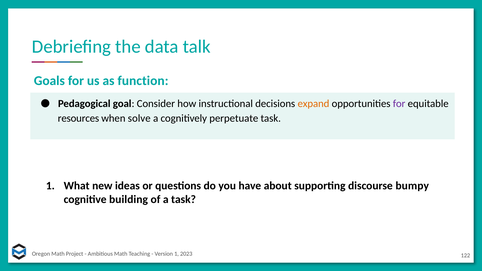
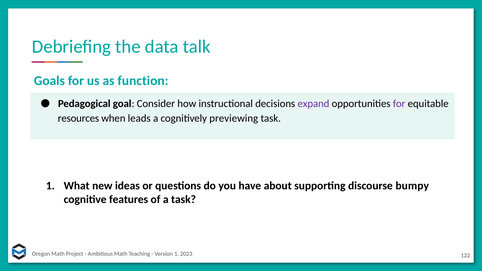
expand colour: orange -> purple (313, 104)
solve: solve -> leads (139, 118)
perpetuate: perpetuate -> previewing (234, 118)
building: building -> features (129, 199)
